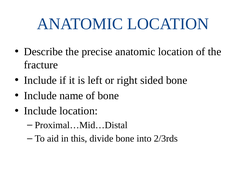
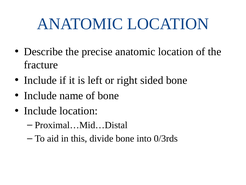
2/3rds: 2/3rds -> 0/3rds (166, 138)
